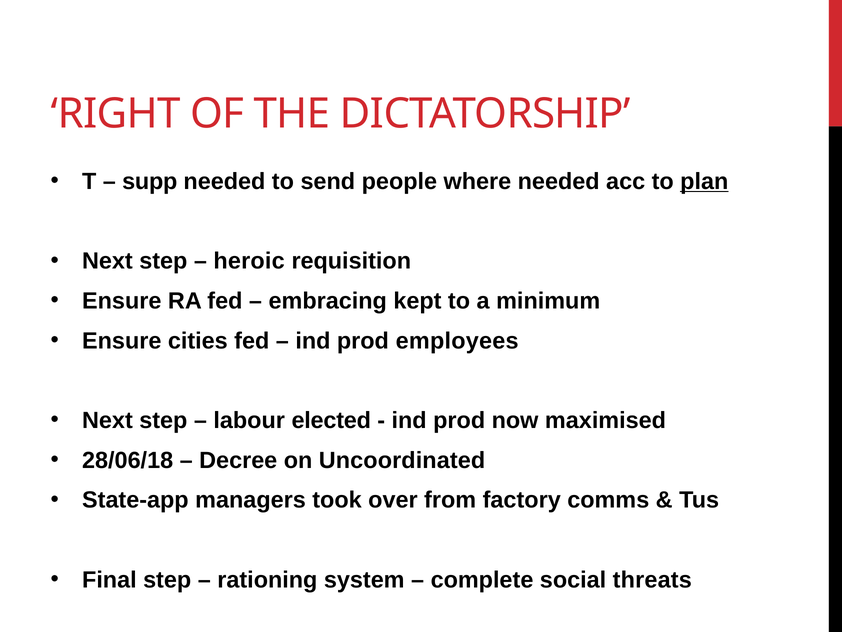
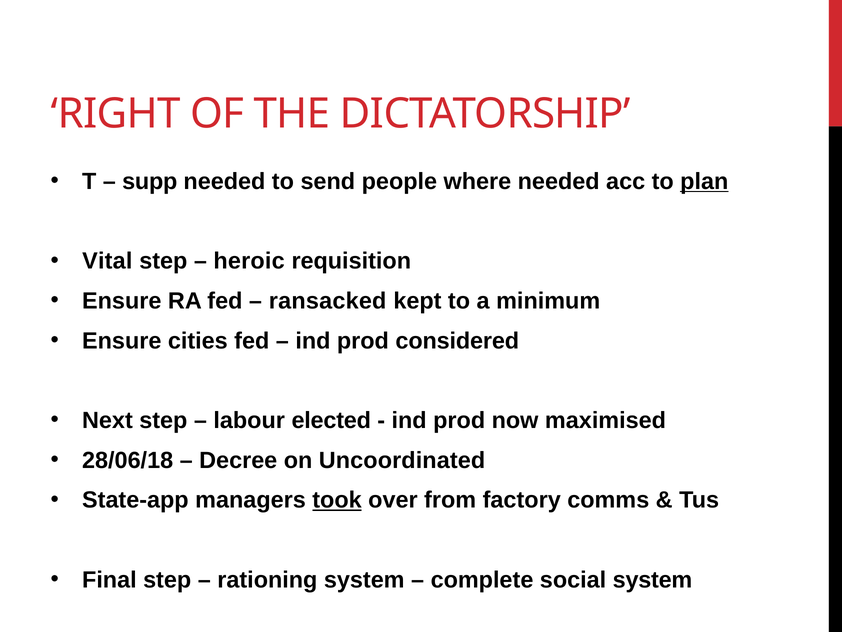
Next: Next -> Vital (107, 261)
embracing: embracing -> ransacked (328, 301)
employees: employees -> considered (457, 341)
took underline: none -> present (337, 500)
social threats: threats -> system (652, 579)
